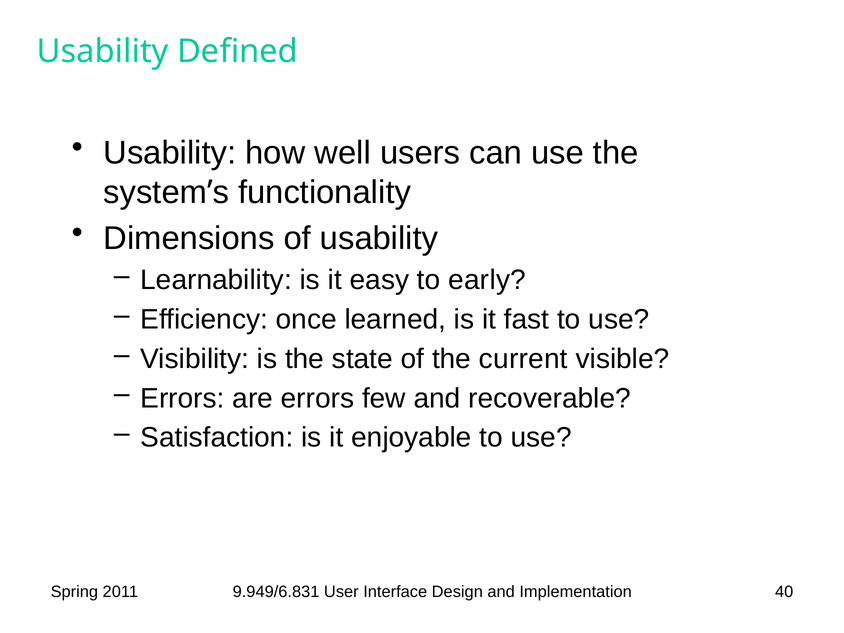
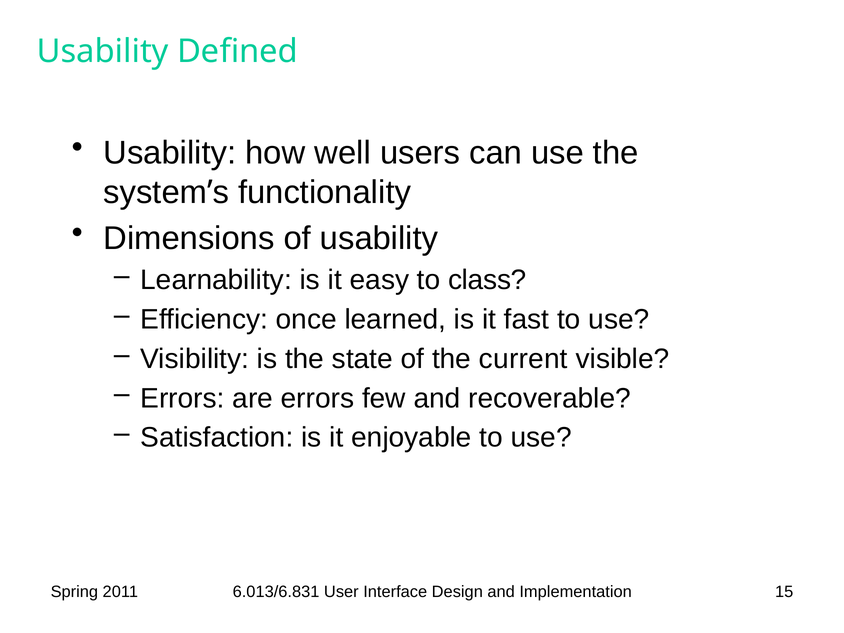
early: early -> class (487, 280)
9.949/6.831: 9.949/6.831 -> 6.013/6.831 (276, 592)
40: 40 -> 15 (784, 592)
